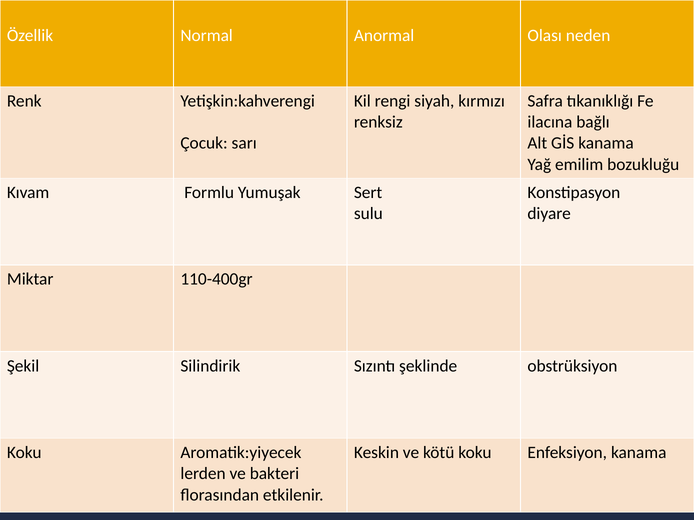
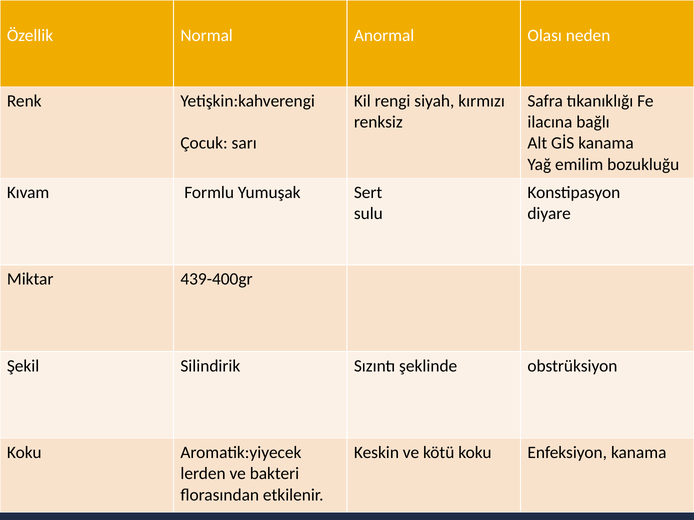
110-400gr: 110-400gr -> 439-400gr (217, 279)
